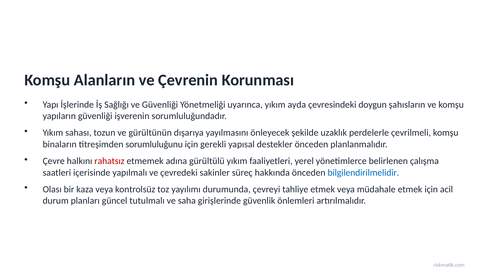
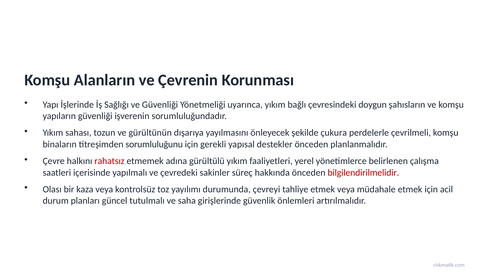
ayda: ayda -> bağlı (297, 105)
uzaklık: uzaklık -> çukura (334, 133)
bilgilendirilmelidir colour: blue -> red (363, 173)
